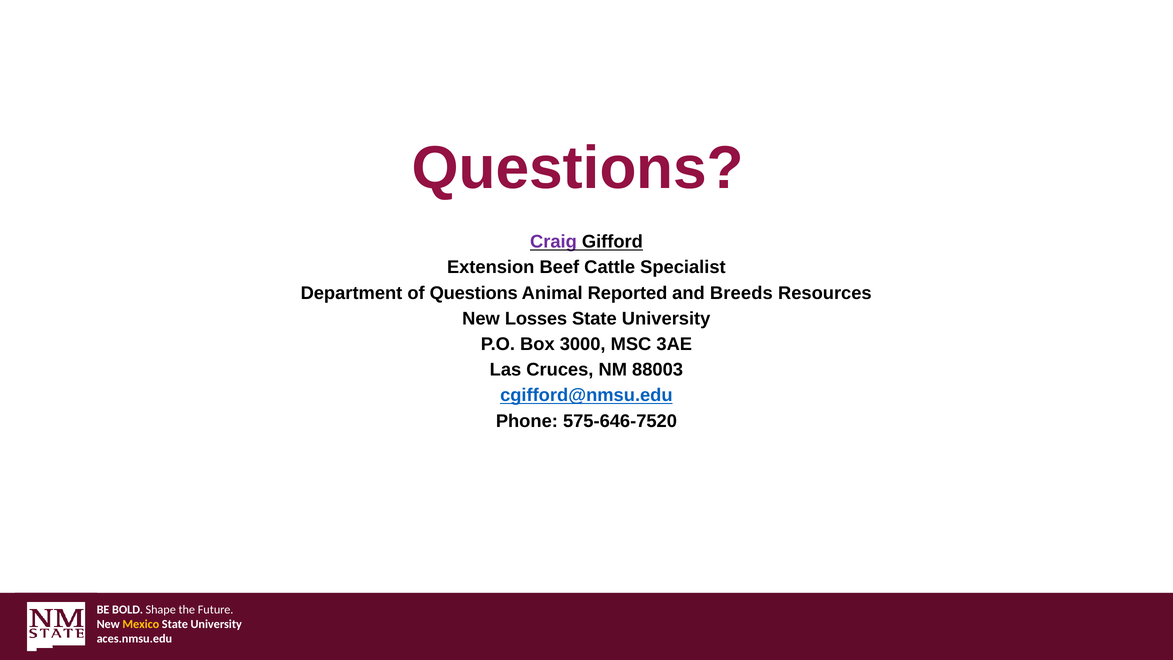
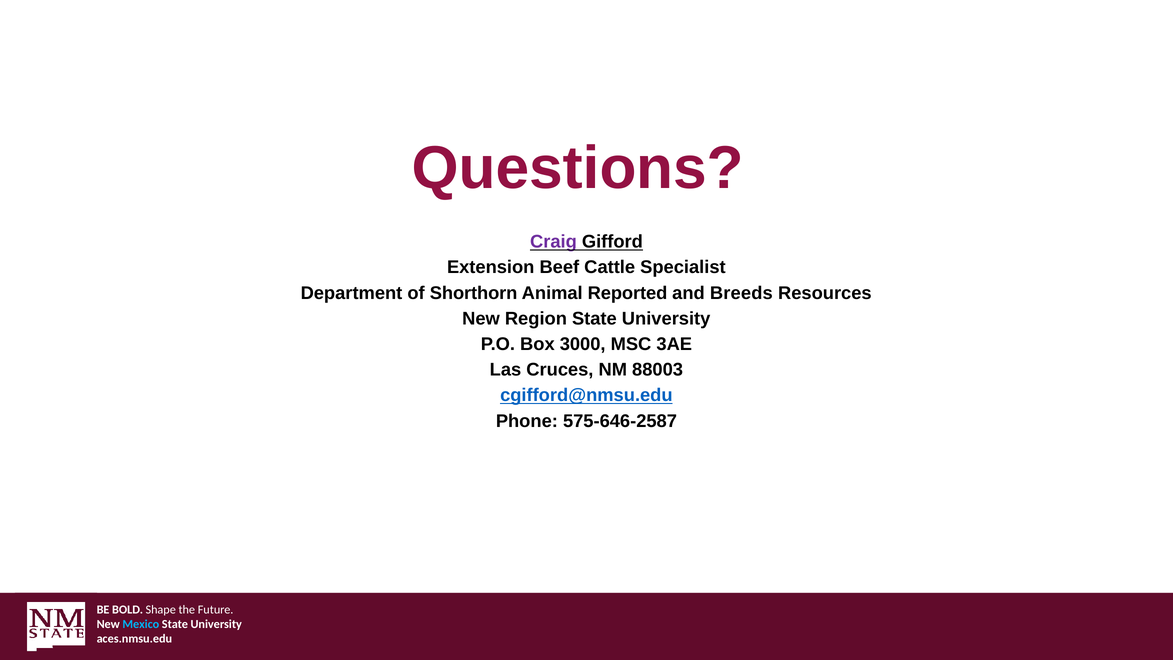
of Questions: Questions -> Shorthorn (474, 293)
Losses: Losses -> Region (536, 319)
575-646-7520: 575-646-7520 -> 575-646-2587 (620, 421)
Mexico colour: yellow -> light blue (141, 624)
